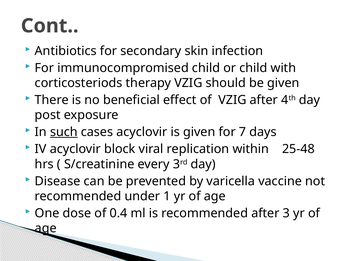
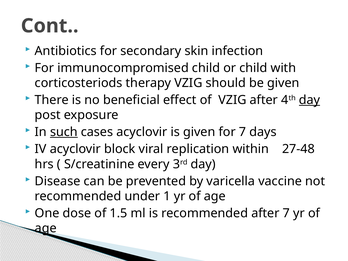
day underline: none -> present (310, 100)
25-48: 25-48 -> 27-48 (298, 149)
0.4: 0.4 -> 1.5 (118, 213)
after 3: 3 -> 7 (286, 213)
